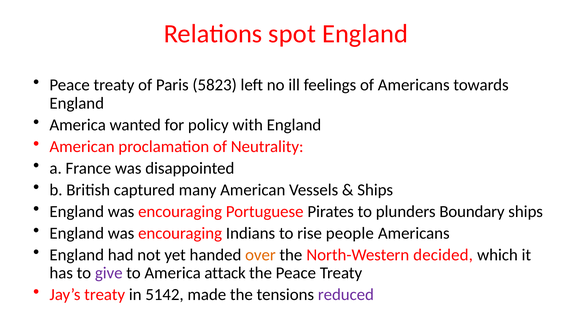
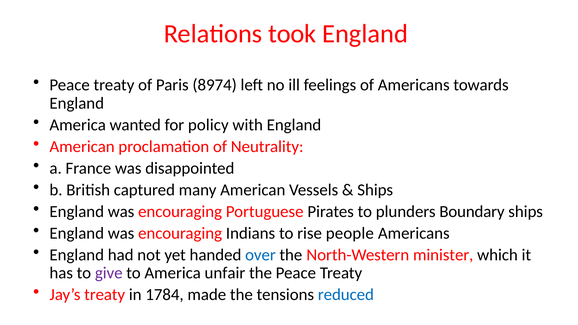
spot: spot -> took (292, 34)
5823: 5823 -> 8974 (215, 85)
over colour: orange -> blue (260, 255)
decided: decided -> minister (443, 255)
attack: attack -> unfair (225, 273)
5142: 5142 -> 1784 (164, 295)
reduced colour: purple -> blue (346, 295)
